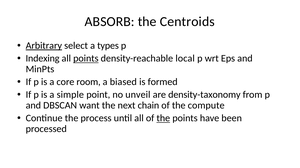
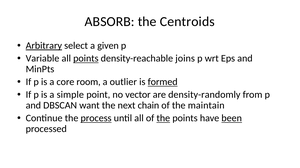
types: types -> given (108, 46)
Indexing: Indexing -> Variable (43, 59)
local: local -> joins (185, 59)
biased: biased -> outlier (123, 82)
formed underline: none -> present (163, 82)
unveil: unveil -> vector (138, 95)
density-taxonomy: density-taxonomy -> density-randomly (204, 95)
compute: compute -> maintain (206, 106)
process underline: none -> present (96, 119)
been underline: none -> present (232, 119)
